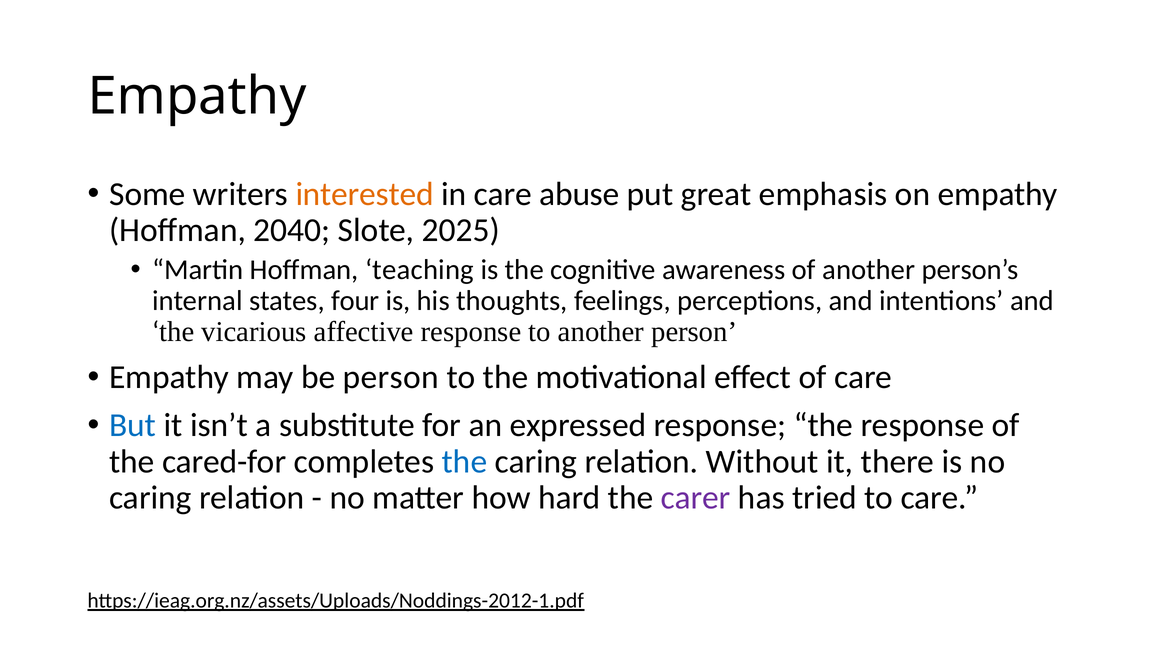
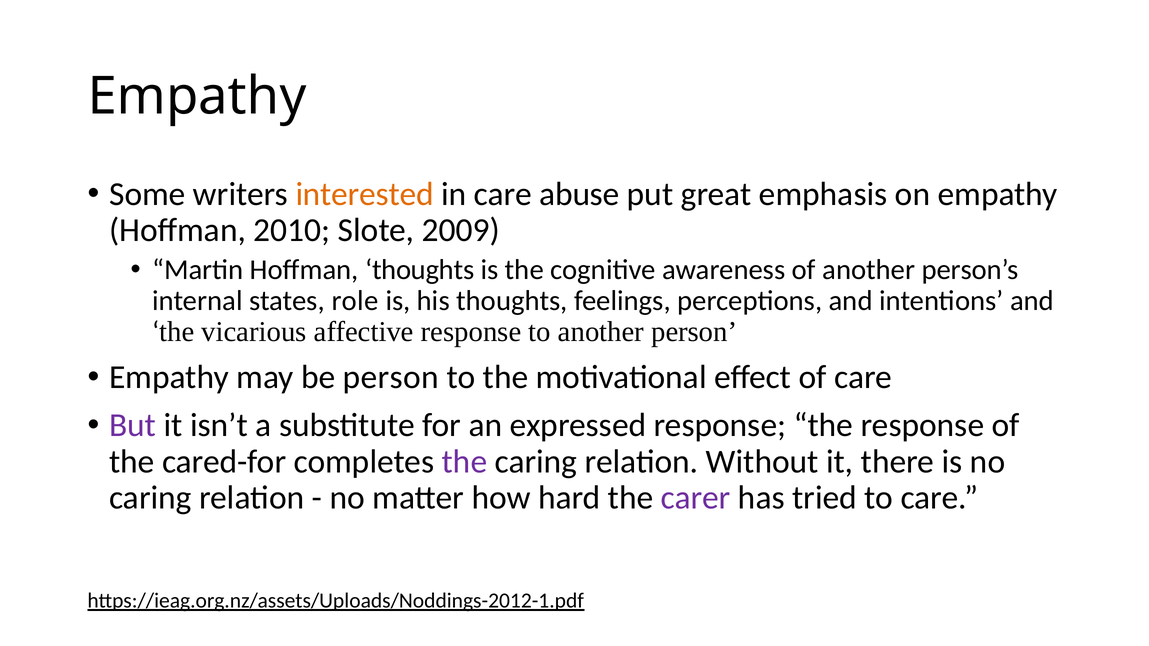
2040: 2040 -> 2010 (292, 230)
2025: 2025 -> 2009 (461, 230)
Hoffman teaching: teaching -> thoughts (420, 270)
four: four -> role (355, 301)
But colour: blue -> purple (133, 426)
the colour: blue -> purple (464, 462)
